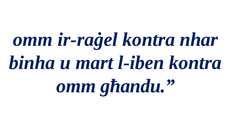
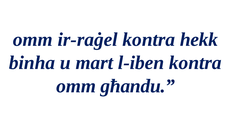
nhar: nhar -> hekk (199, 39)
